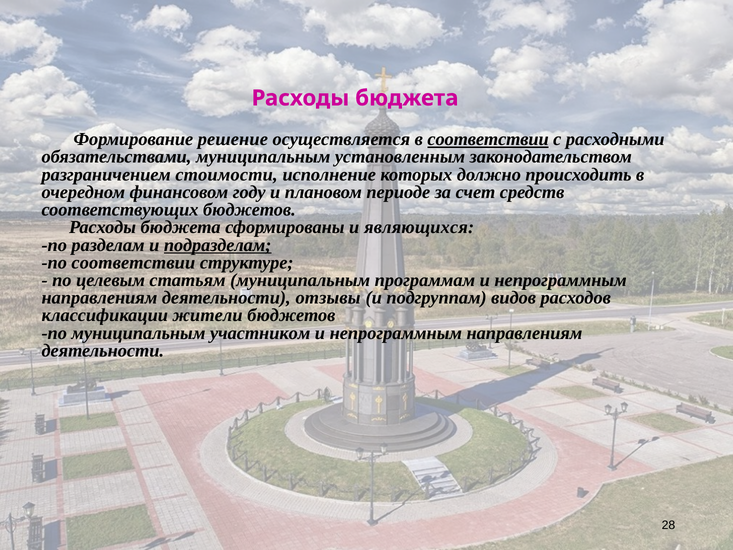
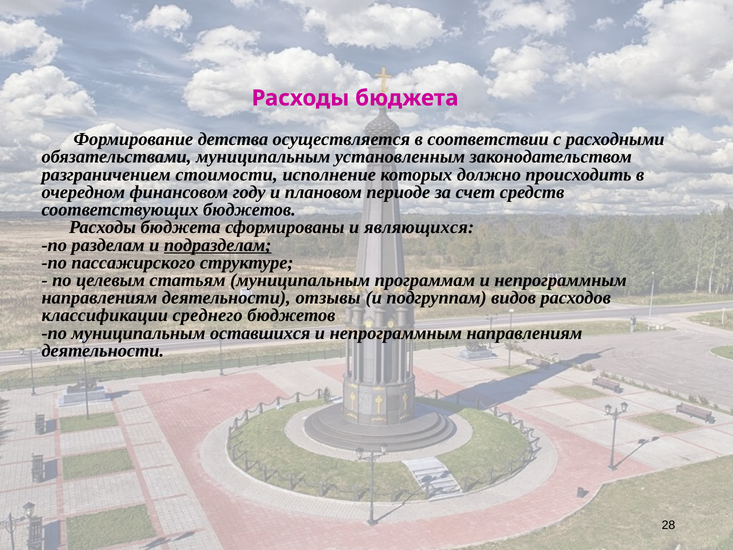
решение: решение -> детства (233, 139)
соответствии underline: present -> none (488, 139)
по соответствии: соответствии -> пассажирского (133, 262)
жители: жители -> среднего (208, 315)
участником: участником -> оставшихся (260, 333)
